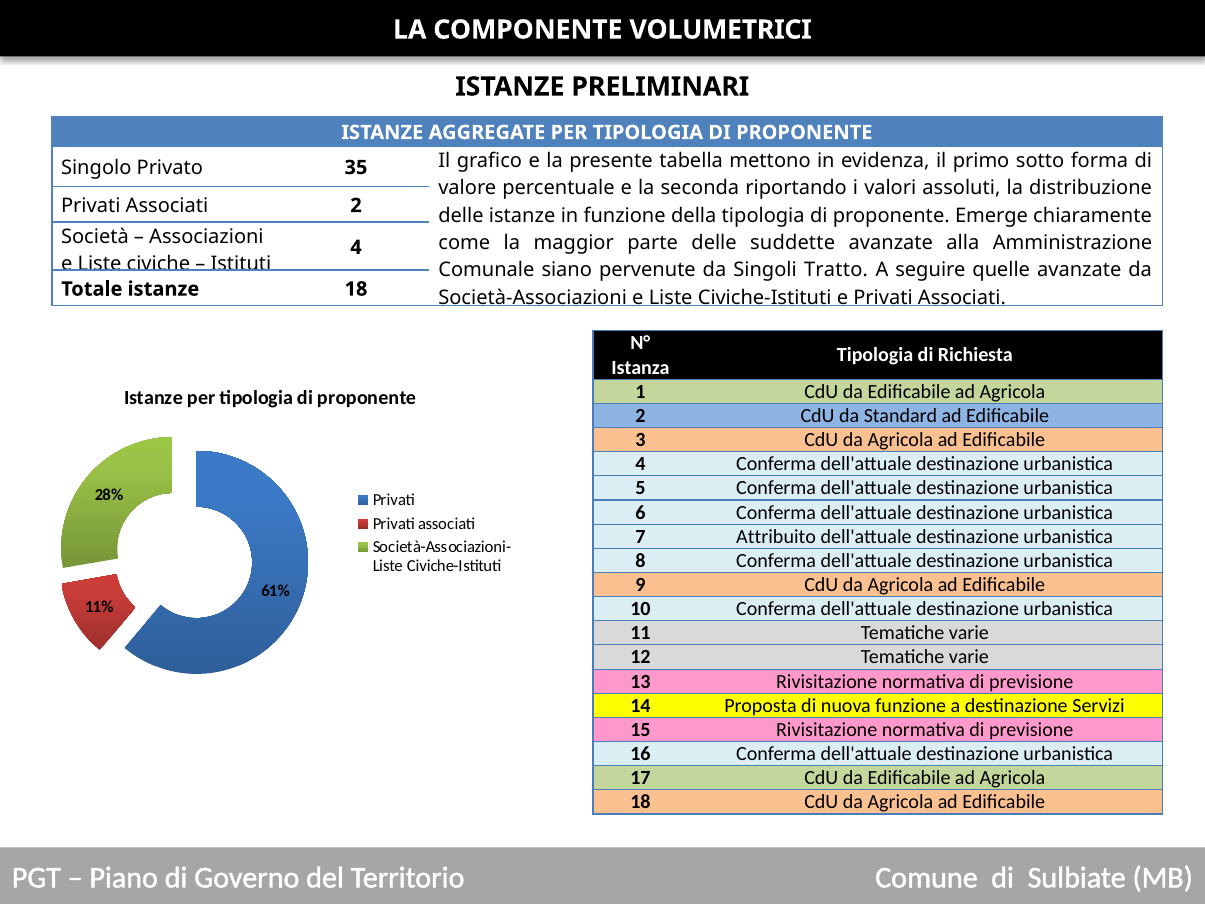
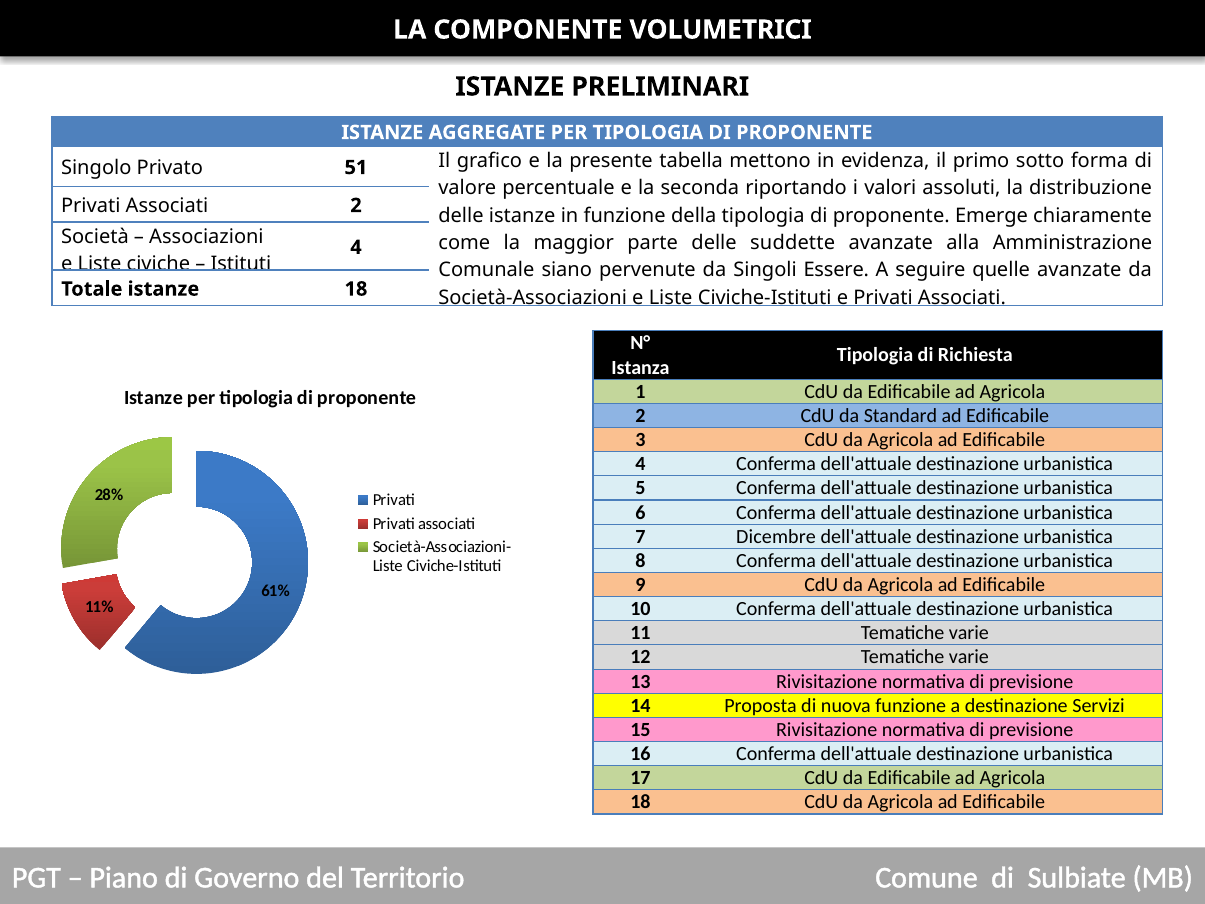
35: 35 -> 51 (356, 167)
Tratto: Tratto -> Essere (836, 270)
Attribuito: Attribuito -> Dicembre (776, 536)
